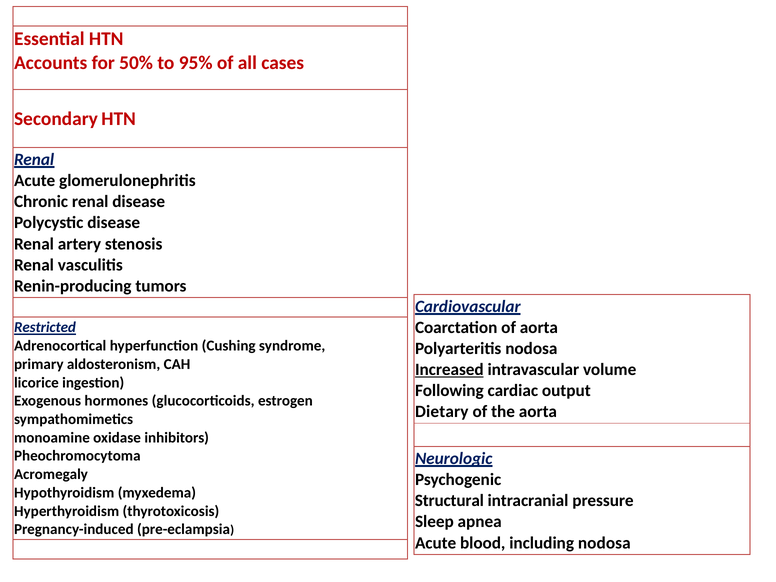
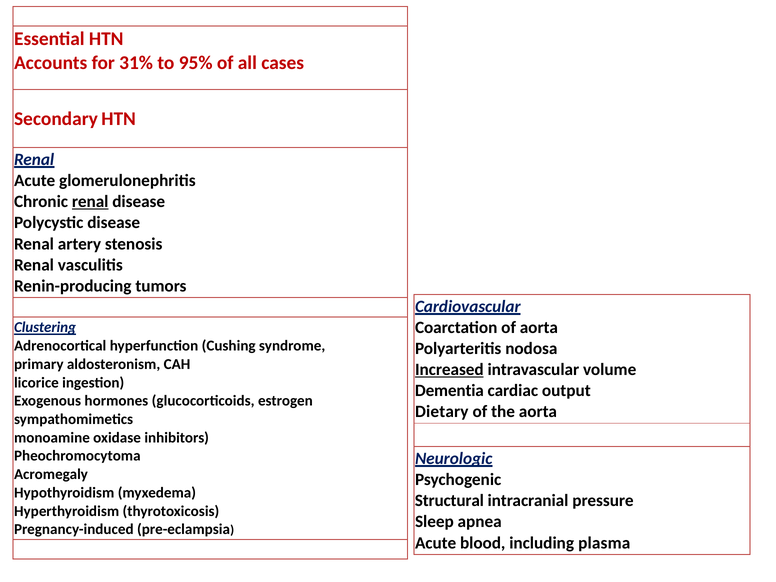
50%: 50% -> 31% (136, 63)
renal underline: none -> present (90, 202)
Restricted: Restricted -> Clustering (45, 327)
Following: Following -> Dementia (449, 391)
including nodosa: nodosa -> plasma (604, 543)
